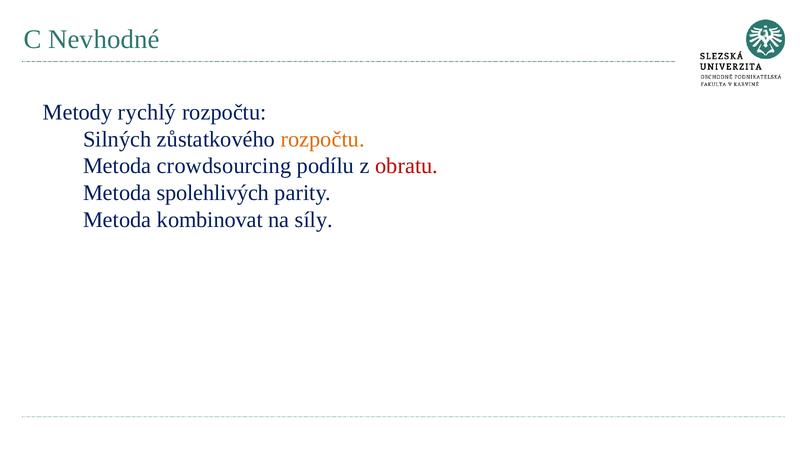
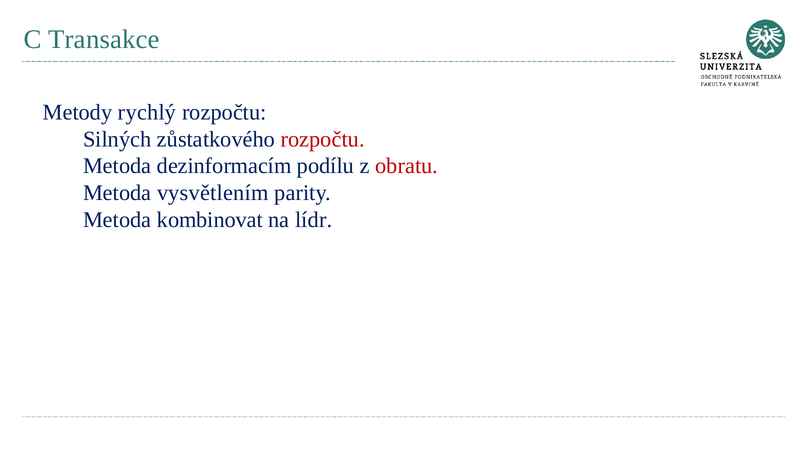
Nevhodné: Nevhodné -> Transakce (104, 39)
rozpočtu colour: orange -> red (323, 139)
crowdsourcing: crowdsourcing -> dezinformacím (224, 166)
spolehlivých: spolehlivých -> vysvětlením (213, 193)
síly: síly -> lídr (314, 220)
